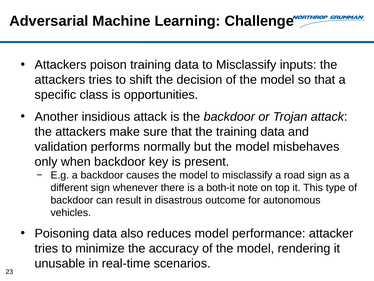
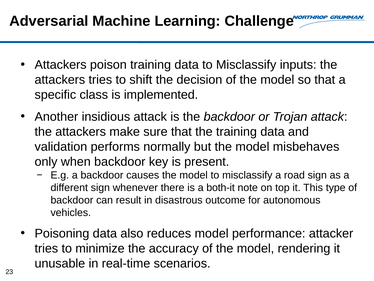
opportunities: opportunities -> implemented (161, 95)
